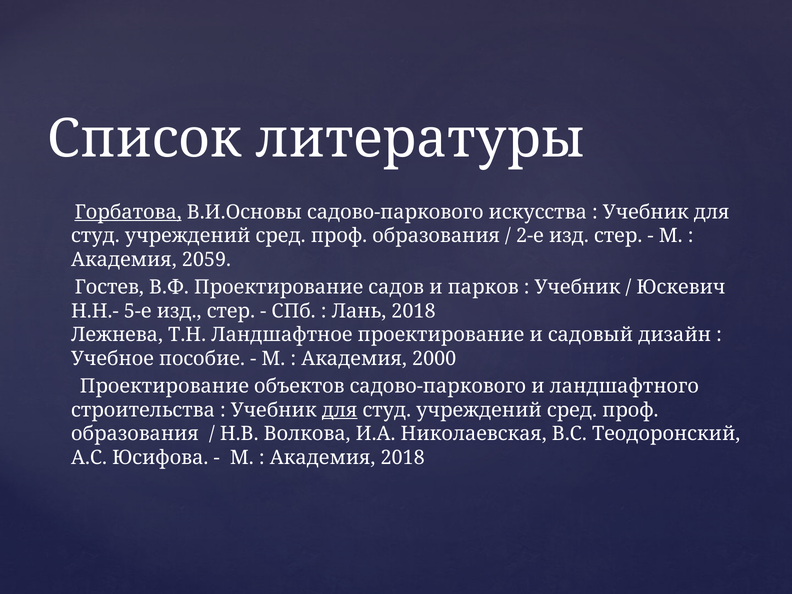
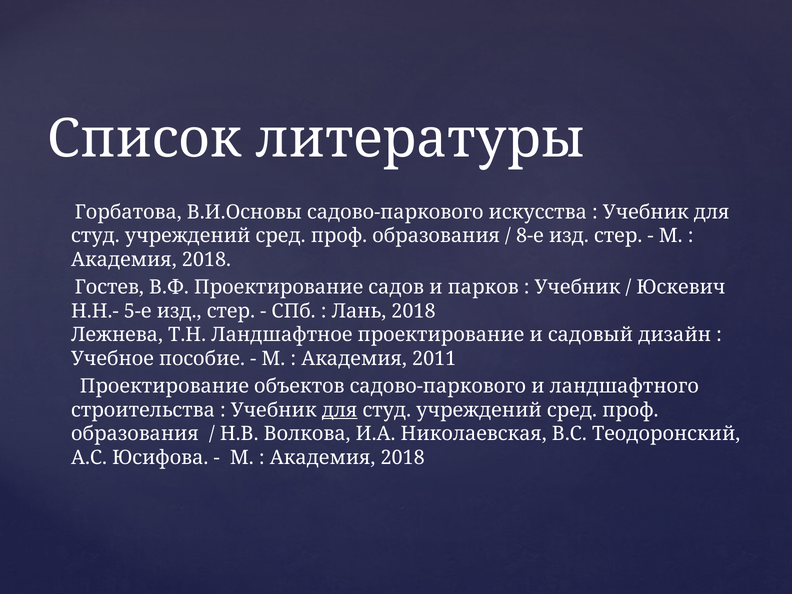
Горбатова underline: present -> none (128, 212)
2-е: 2-е -> 8-е (530, 236)
2059: 2059 -> 2018 (206, 260)
2000: 2000 -> 2011 (434, 359)
